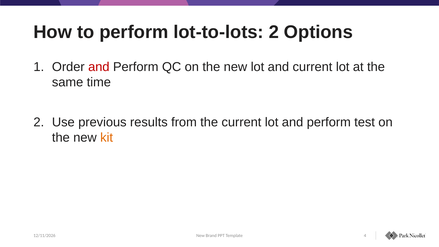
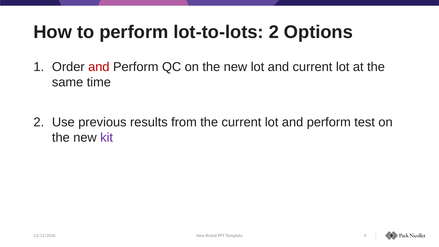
kit colour: orange -> purple (107, 138)
